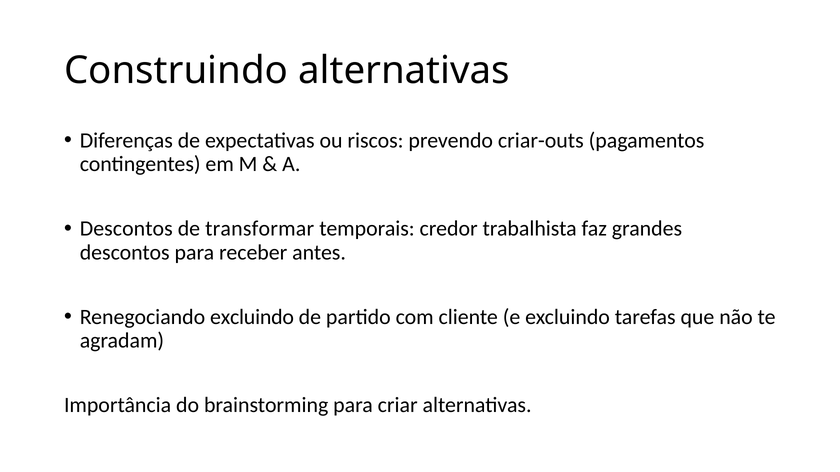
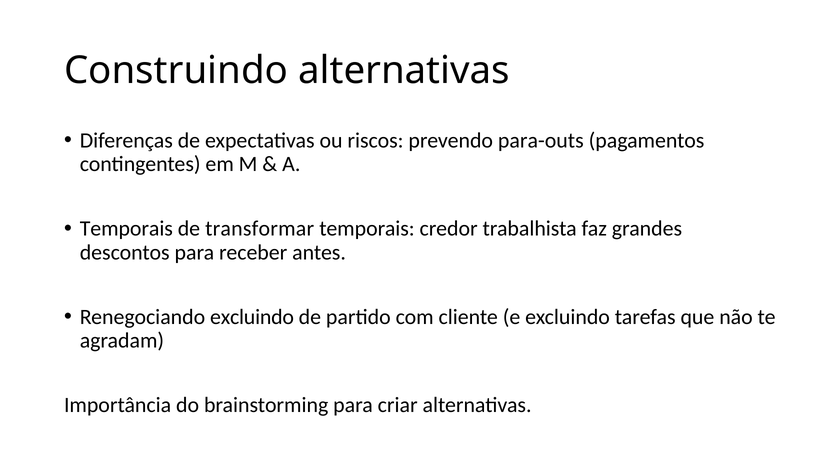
criar-outs: criar-outs -> para-outs (541, 141)
Descontos: Descontos -> Temporais (126, 229)
